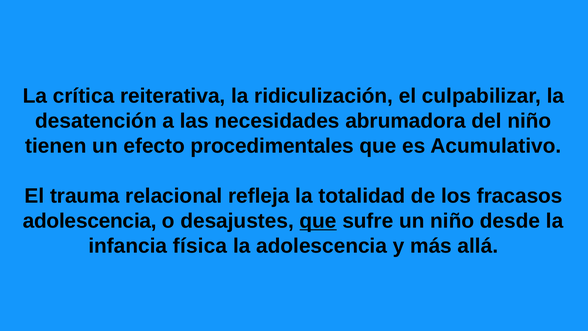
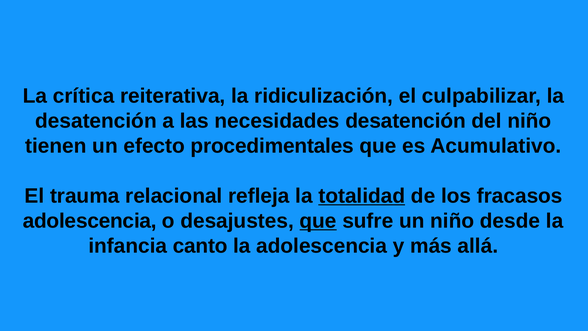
necesidades abrumadora: abrumadora -> desatención (406, 121)
totalidad underline: none -> present (362, 196)
física: física -> canto (200, 246)
